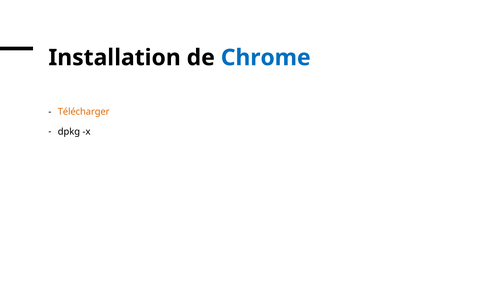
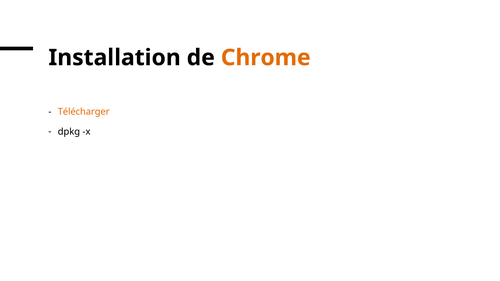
Chrome colour: blue -> orange (266, 58)
